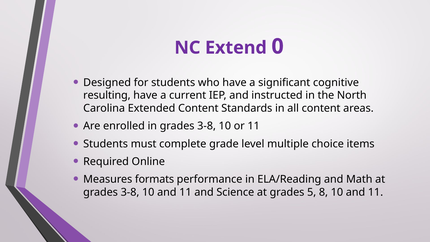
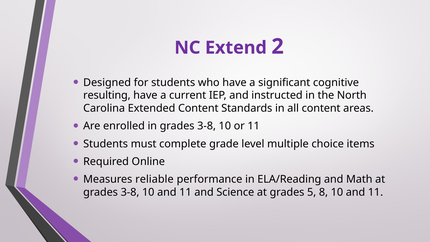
0: 0 -> 2 (278, 46)
formats: formats -> reliable (154, 179)
